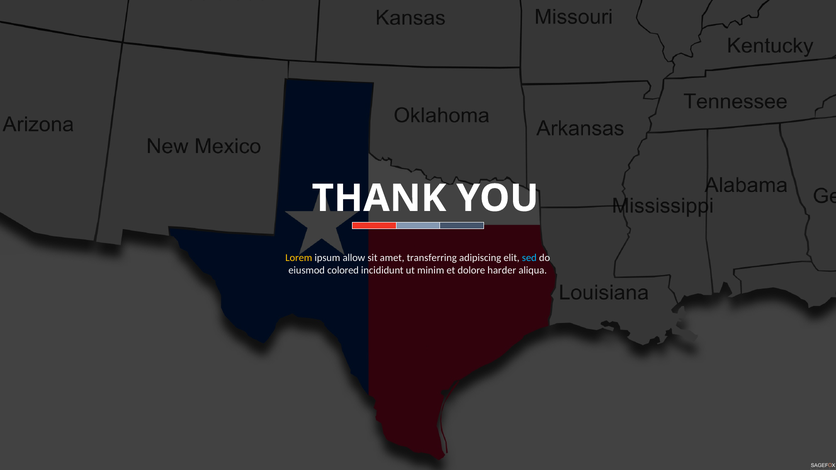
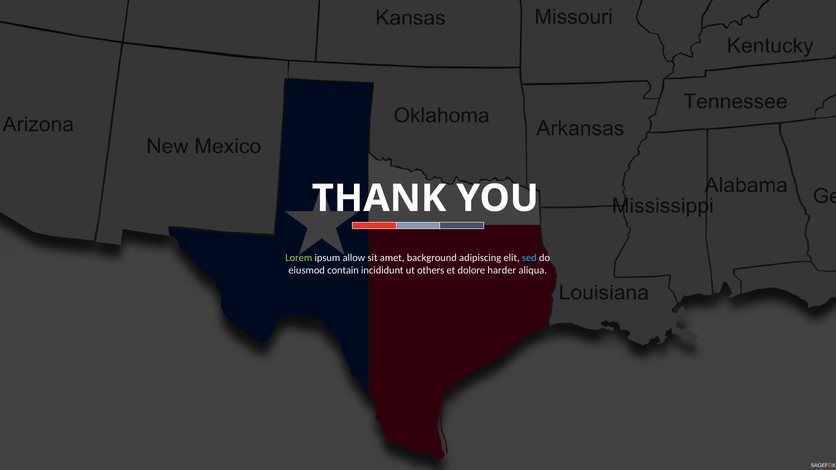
Lorem colour: yellow -> light green (299, 258)
transferring: transferring -> background (432, 258)
colored: colored -> contain (343, 271)
minim: minim -> others (431, 271)
